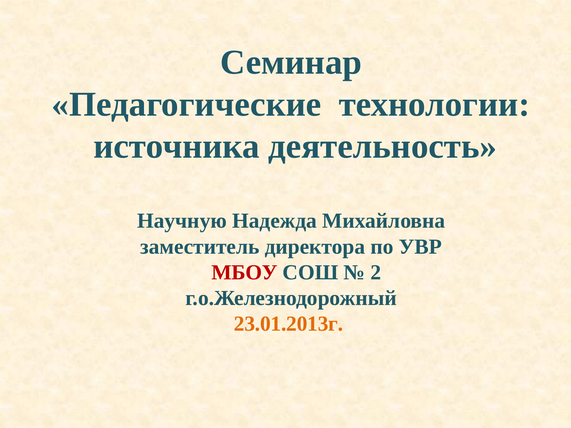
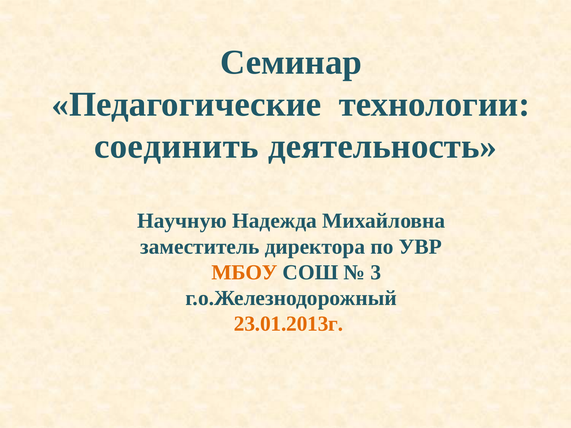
источника: источника -> соединить (176, 146)
МБОУ colour: red -> orange (245, 272)
2: 2 -> 3 (376, 272)
